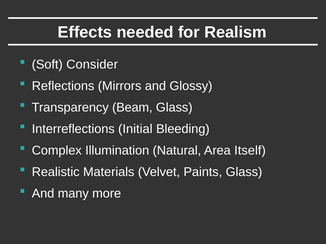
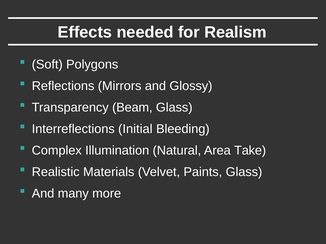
Consider: Consider -> Polygons (92, 65)
Itself: Itself -> Take (250, 151)
